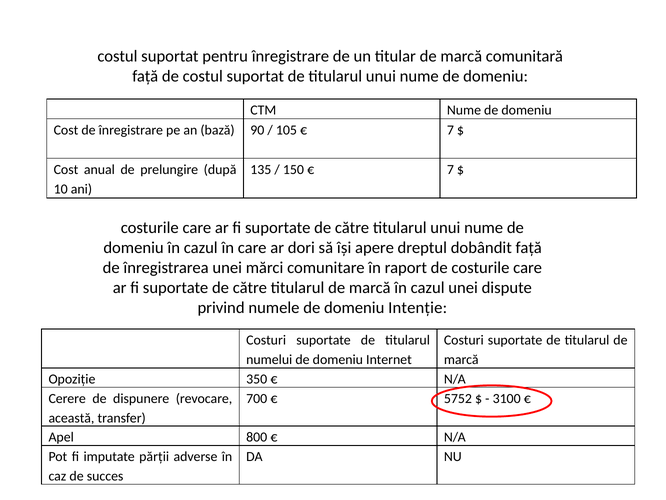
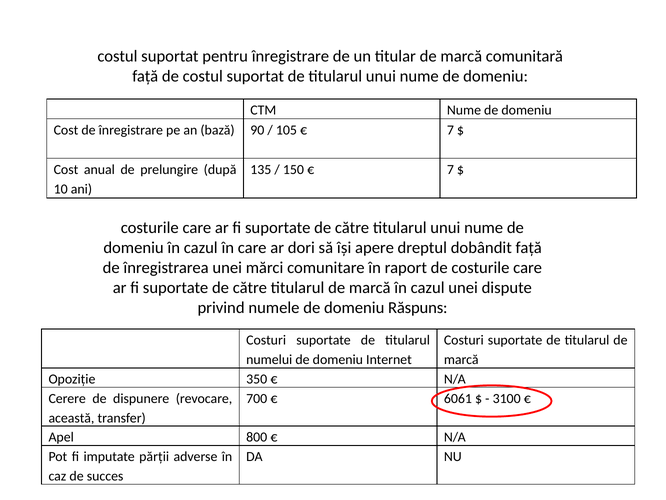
Intenție: Intenție -> Răspuns (418, 308)
5752: 5752 -> 6061 (458, 398)
